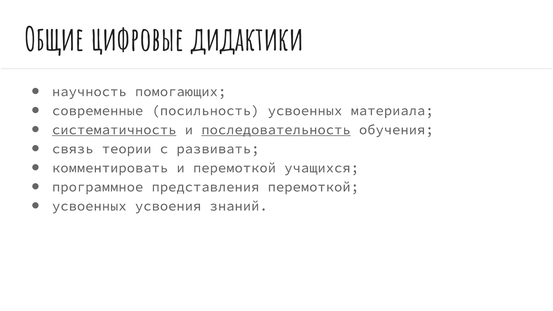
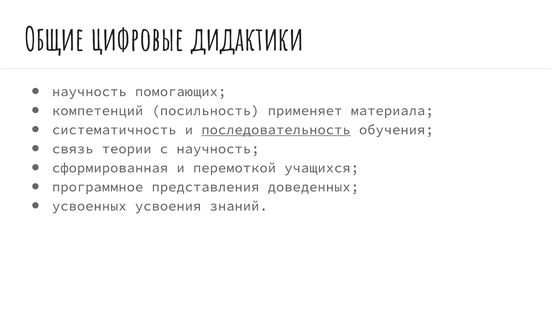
современные: современные -> компетенций (98, 111)
посильность усвоенных: усвоенных -> применяет (305, 111)
систематичность underline: present -> none (114, 130)
с развивать: развивать -> научность (218, 149)
комментировать: комментировать -> сформированная (110, 168)
представления перемоткой: перемоткой -> доведенных (313, 187)
